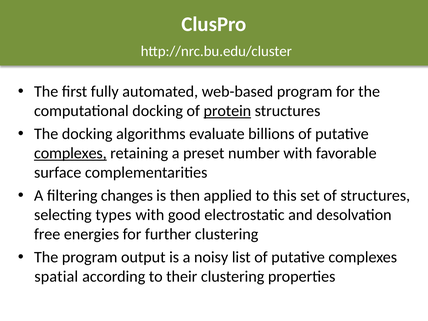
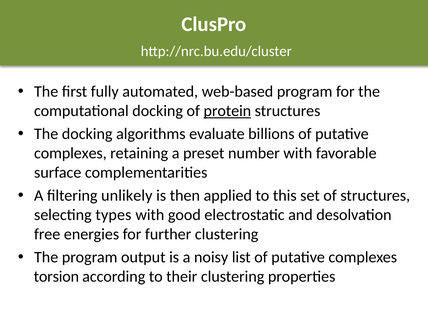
complexes underline: present -> none (70, 153)
changes: changes -> unlikely (127, 196)
spatial: spatial -> torsion (56, 277)
